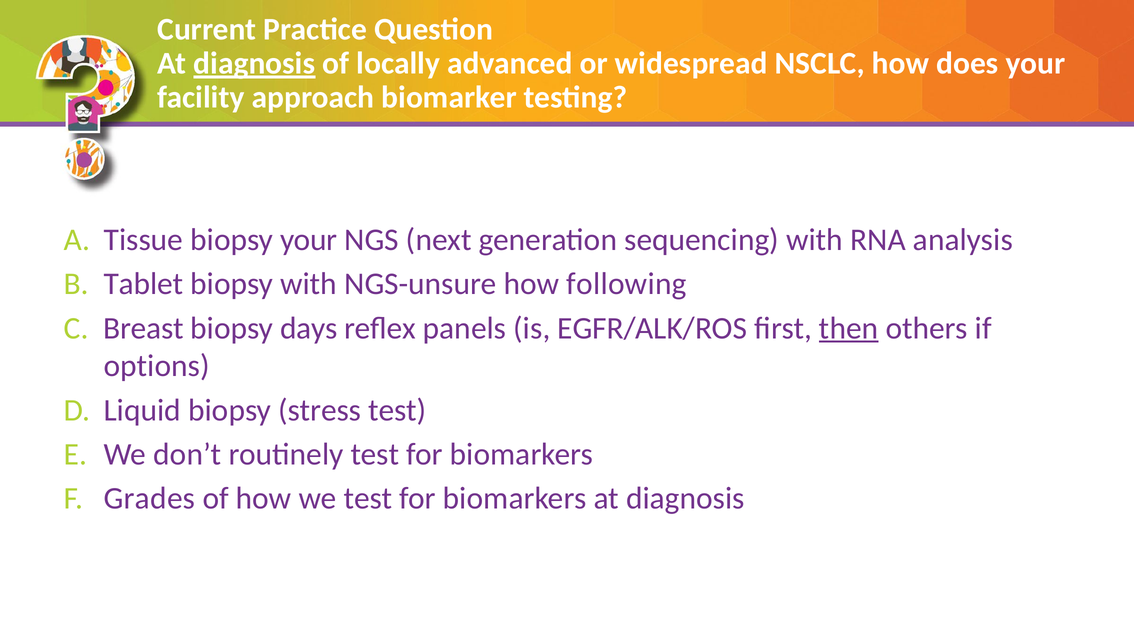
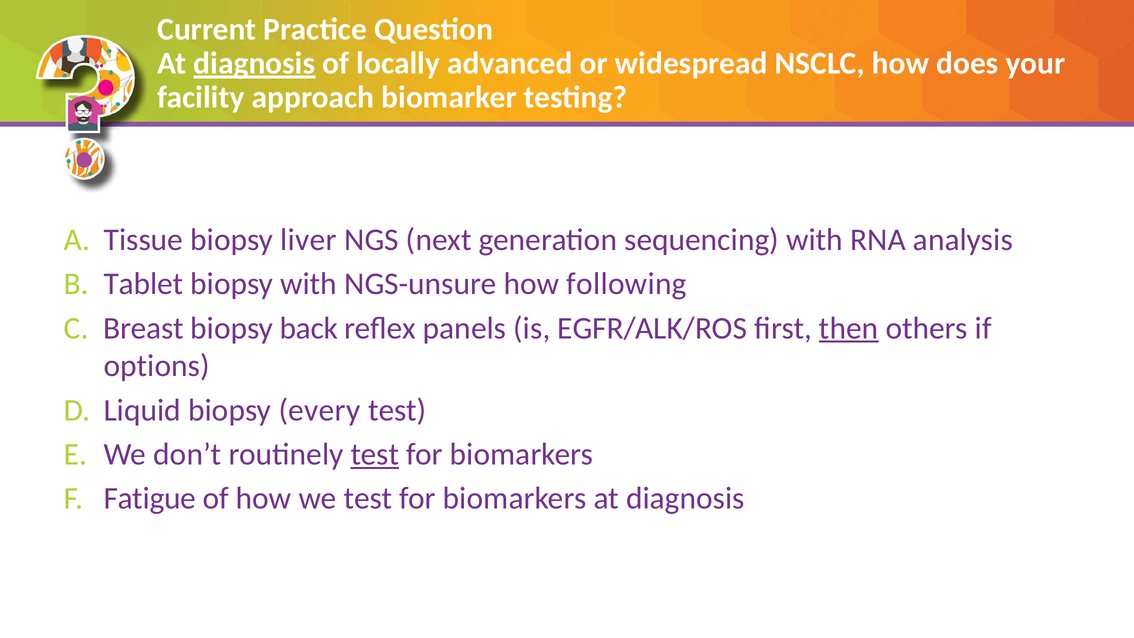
biopsy your: your -> liver (308, 240)
days: days -> back (309, 328)
stress: stress -> every (320, 410)
test underline: none -> present (375, 454)
Grades: Grades -> Fatigue (150, 498)
